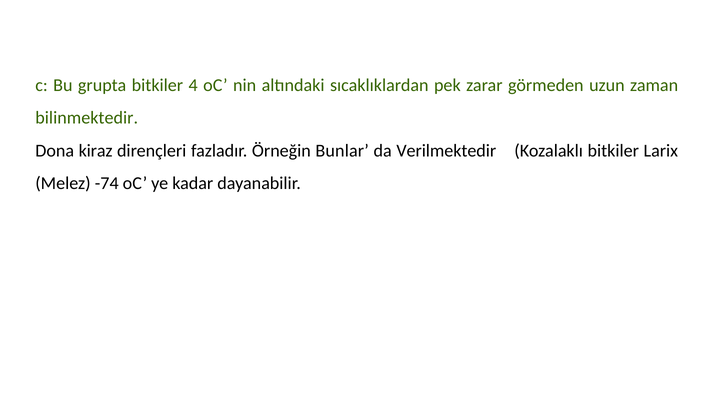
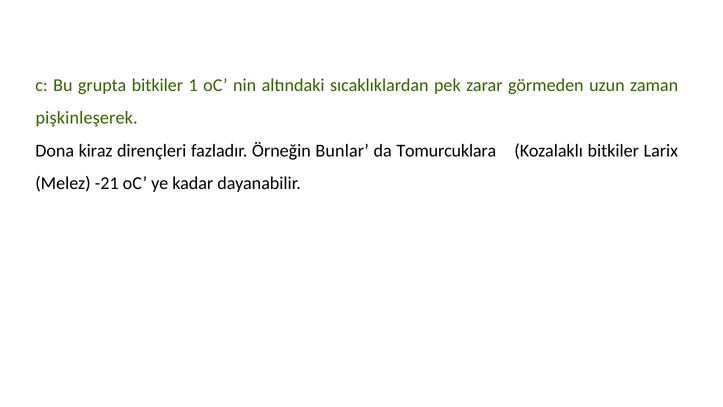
4: 4 -> 1 (193, 85)
bilinmektedir: bilinmektedir -> pişkinleşerek (87, 118)
Verilmektedir: Verilmektedir -> Tomurcuklara (446, 150)
-74: -74 -> -21 (107, 183)
